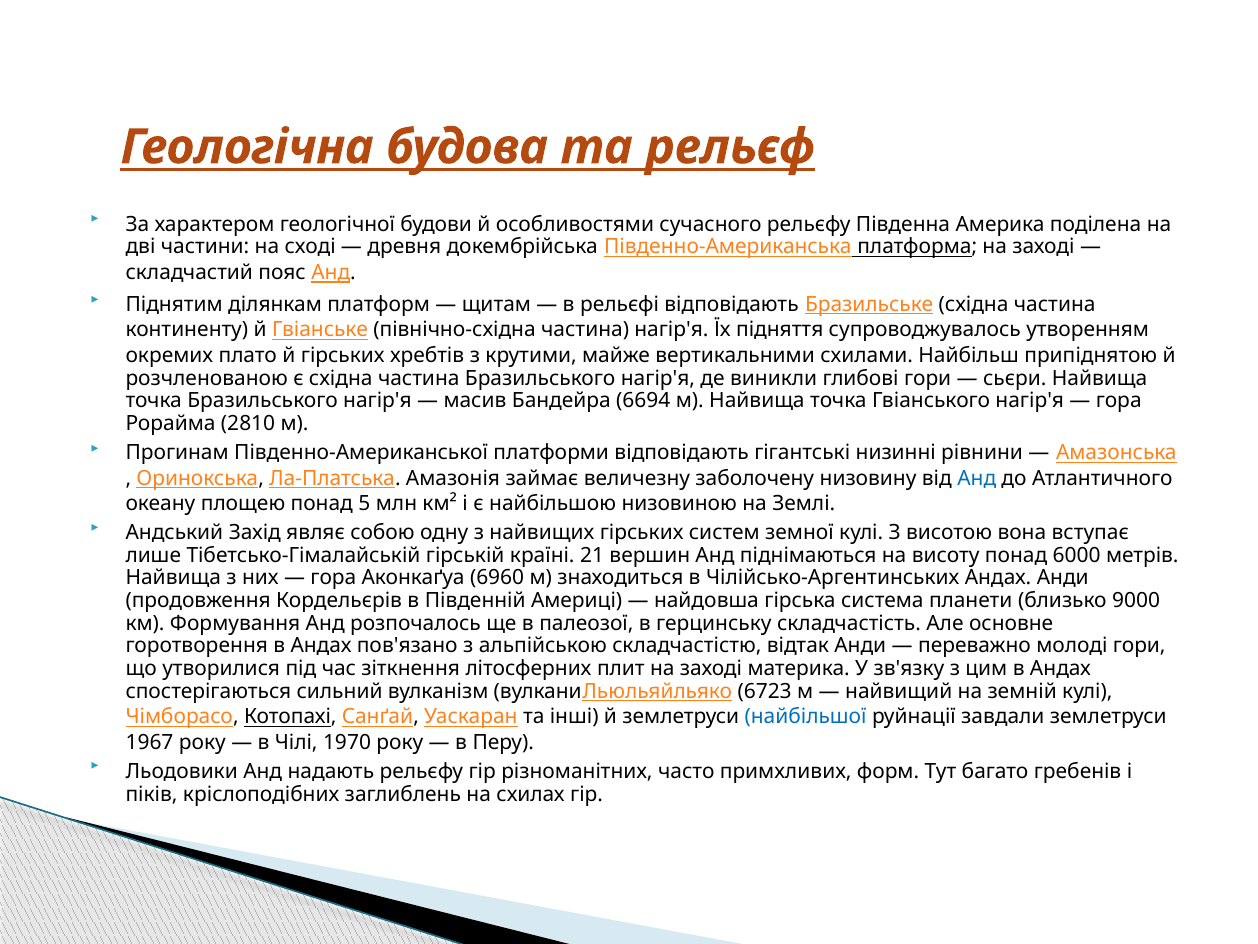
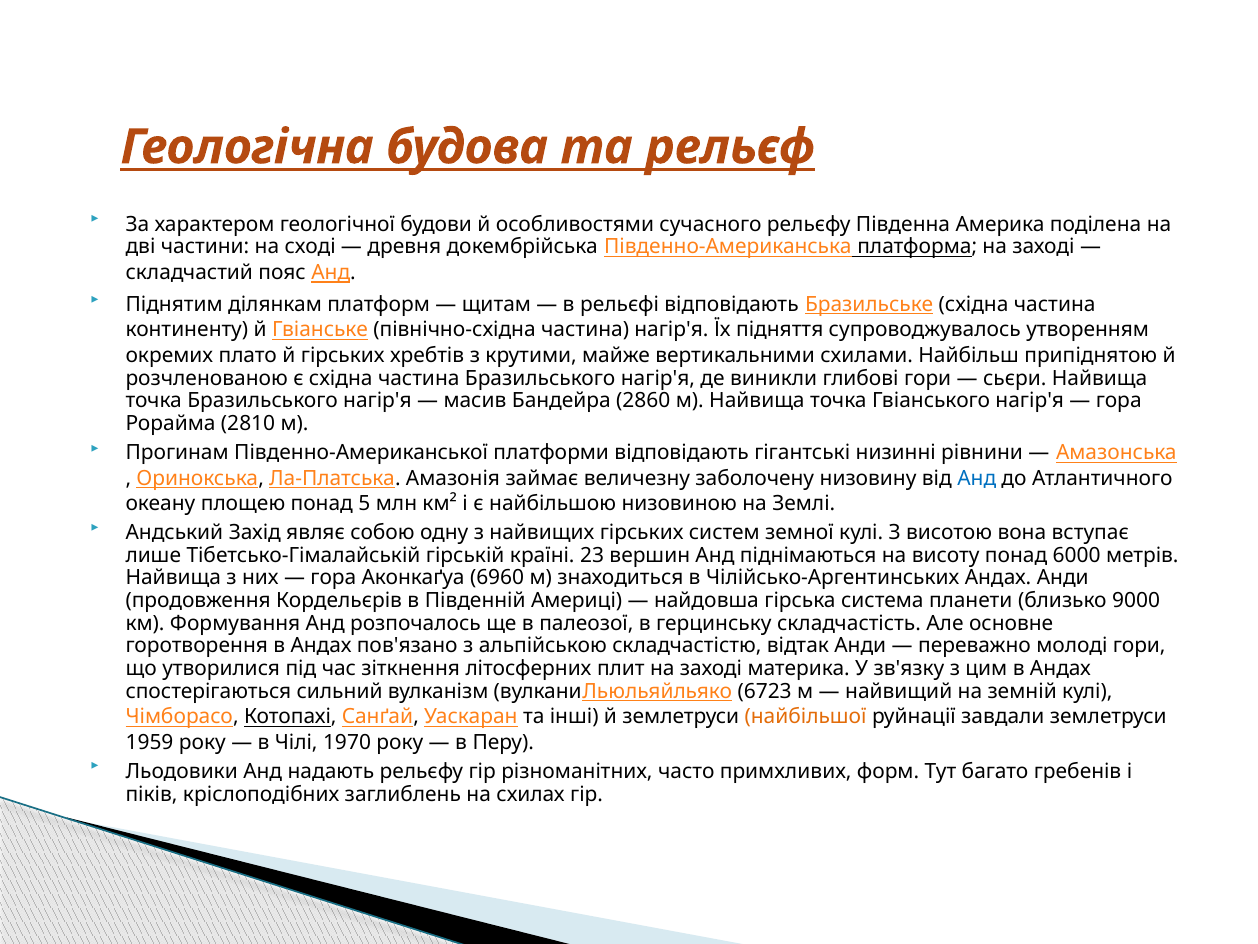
6694: 6694 -> 2860 (643, 401)
21: 21 -> 23 (592, 555)
найбільшої colour: blue -> orange (806, 717)
1967: 1967 -> 1959 (150, 742)
